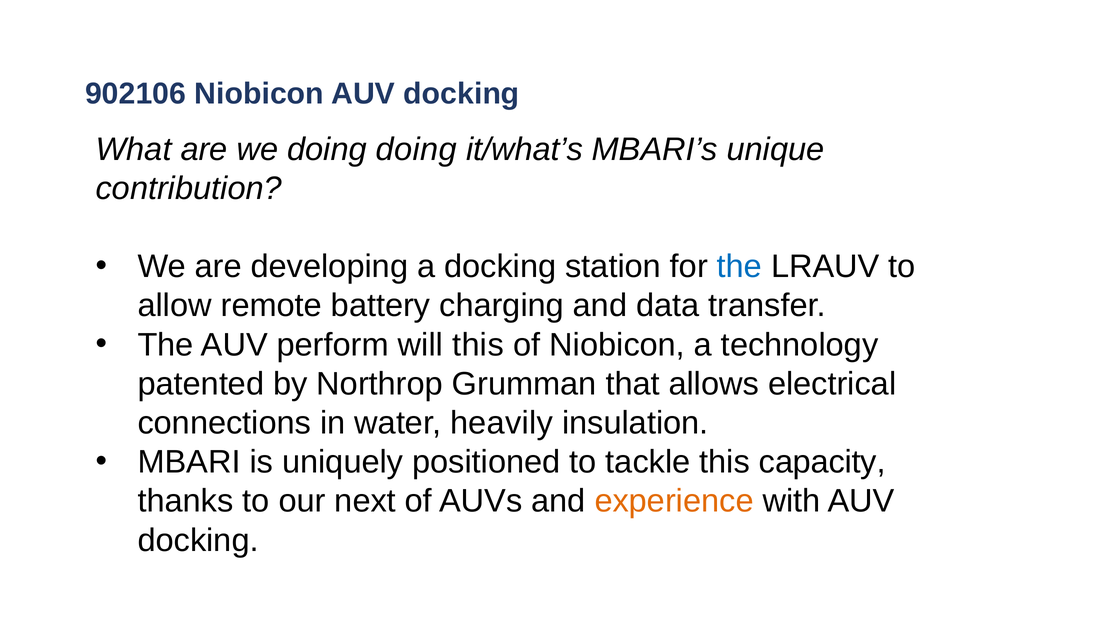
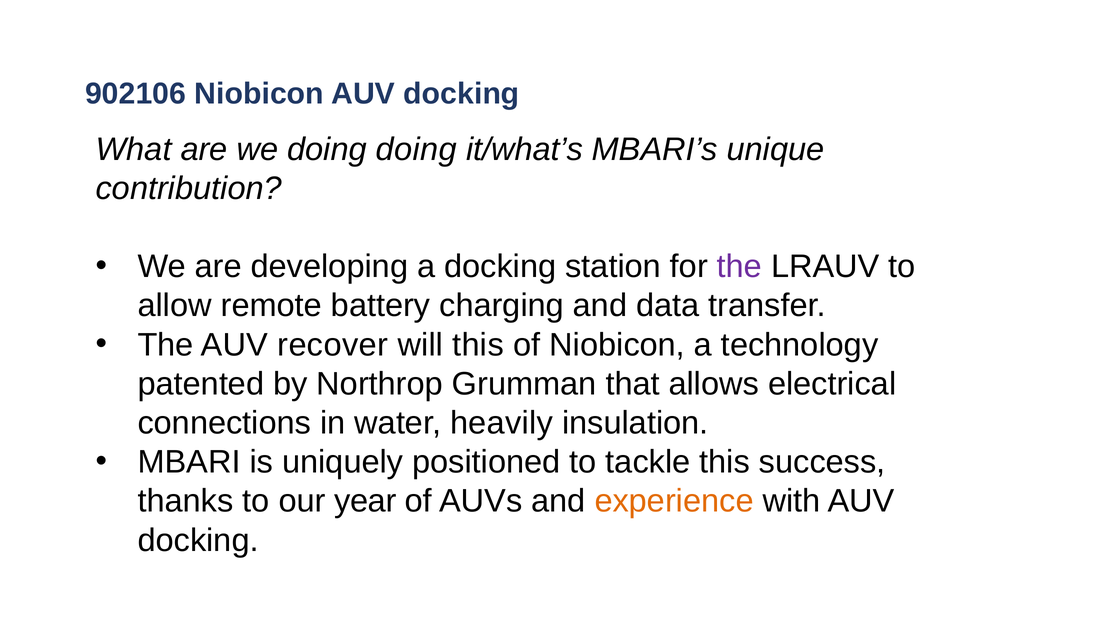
the colour: blue -> purple (739, 267)
perform: perform -> recover (333, 345)
capacity: capacity -> success (822, 462)
next: next -> year (365, 501)
